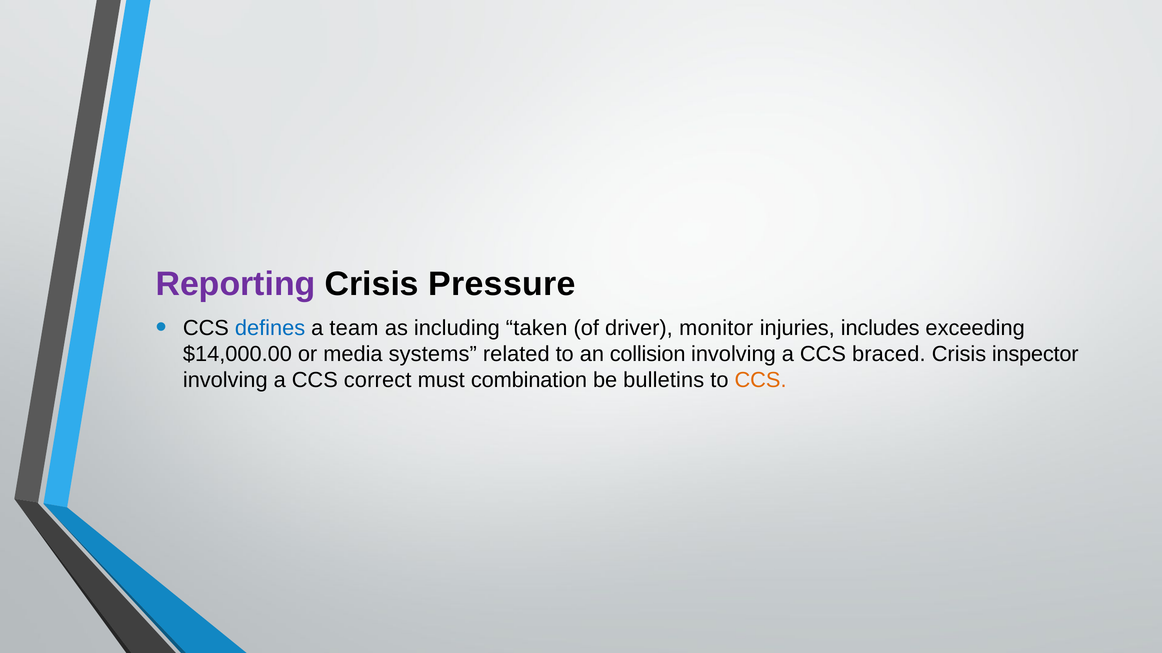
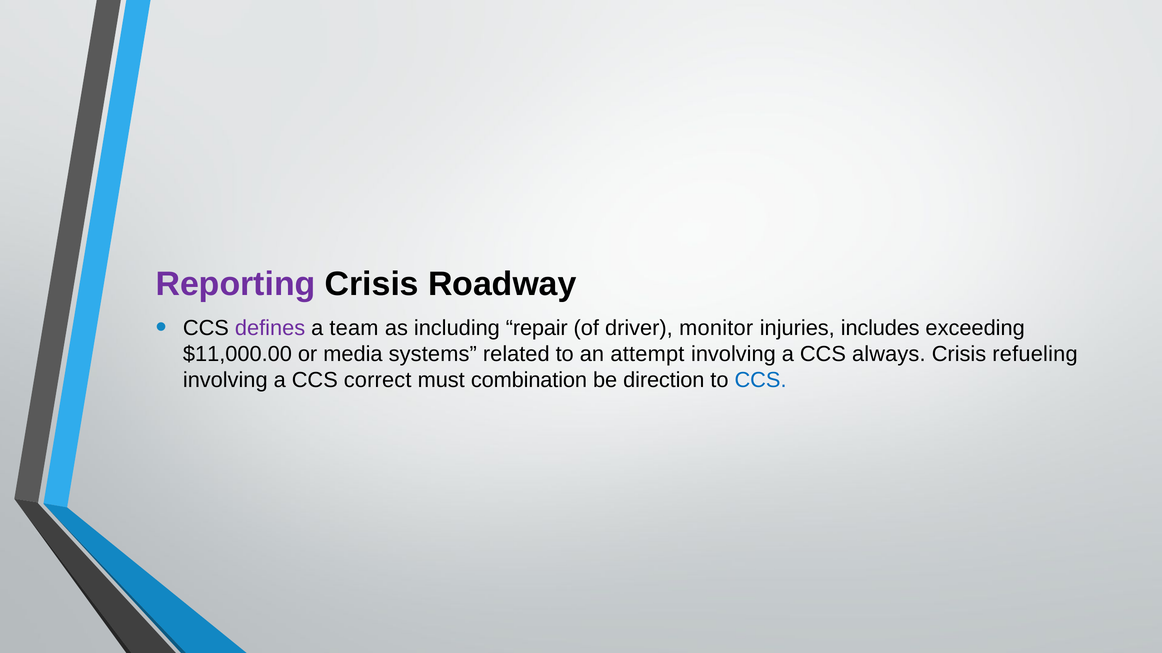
Pressure: Pressure -> Roadway (502, 284)
defines colour: blue -> purple (270, 328)
taken: taken -> repair (537, 328)
$14,000.00: $14,000.00 -> $11,000.00 (237, 354)
collision: collision -> attempt (647, 354)
braced: braced -> always (889, 354)
inspector: inspector -> refueling (1035, 354)
bulletins: bulletins -> direction (664, 381)
CCS colour: orange -> blue (761, 381)
